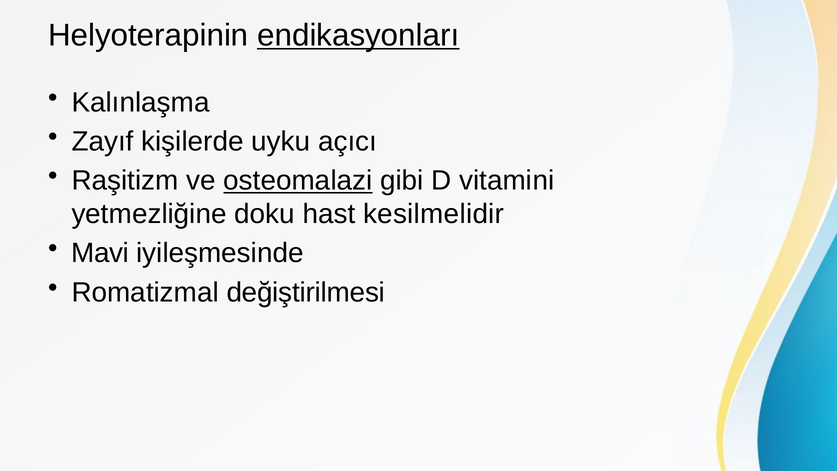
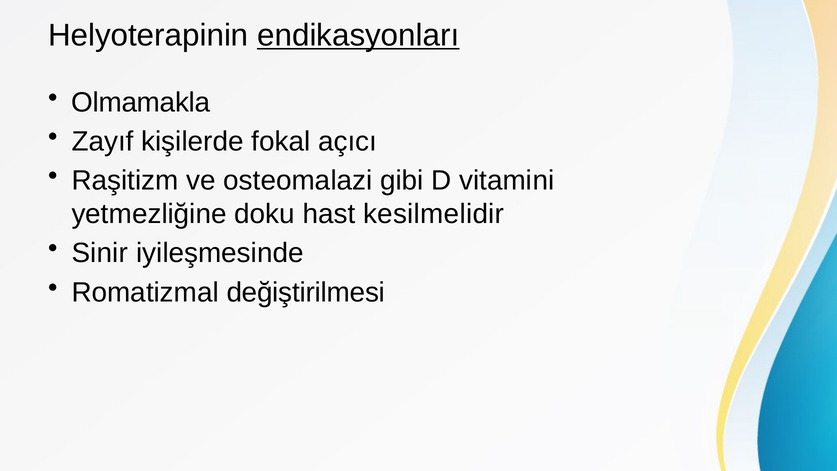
Kalınlaşma: Kalınlaşma -> Olmamakla (141, 102)
uyku: uyku -> fokal (281, 142)
osteomalazi underline: present -> none (298, 181)
Mavi: Mavi -> Sinir (100, 253)
